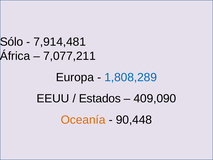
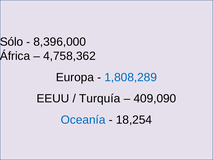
7,914,481: 7,914,481 -> 8,396,000 (60, 42)
7,077,211: 7,077,211 -> 4,758,362 (69, 56)
Estados: Estados -> Turquía (100, 98)
Oceanía colour: orange -> blue (83, 120)
90,448: 90,448 -> 18,254 (134, 120)
